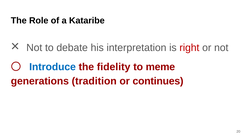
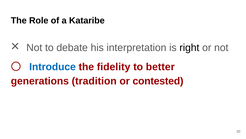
right colour: red -> black (189, 47)
meme: meme -> better (160, 67)
continues: continues -> contested (158, 81)
